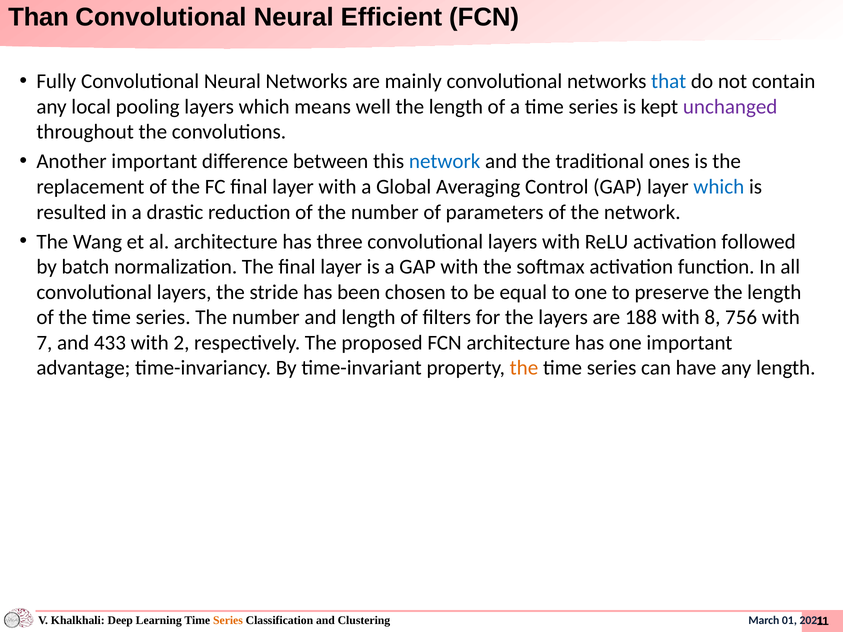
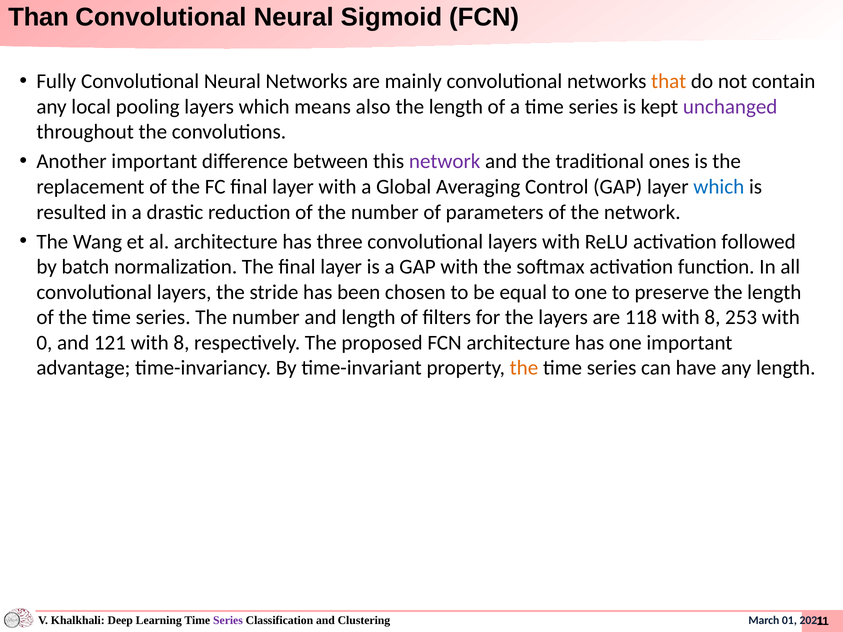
Efficient: Efficient -> Sigmoid (391, 17)
that colour: blue -> orange (669, 81)
well: well -> also (373, 107)
network colour: blue -> purple (445, 162)
188: 188 -> 118 (641, 318)
756: 756 -> 253 (741, 318)
7: 7 -> 0 (44, 343)
433: 433 -> 121 (110, 343)
2: 2 -> 8 (181, 343)
Series colour: orange -> purple (228, 621)
